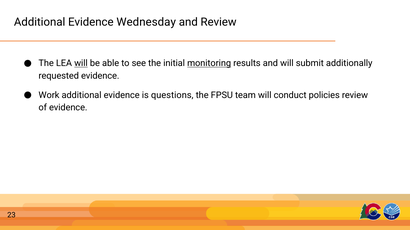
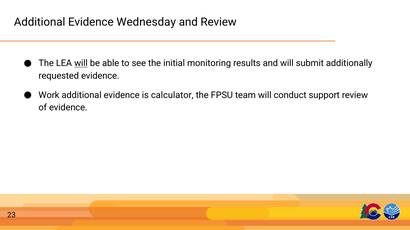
monitoring underline: present -> none (209, 63)
questions: questions -> calculator (172, 95)
policies: policies -> support (324, 95)
